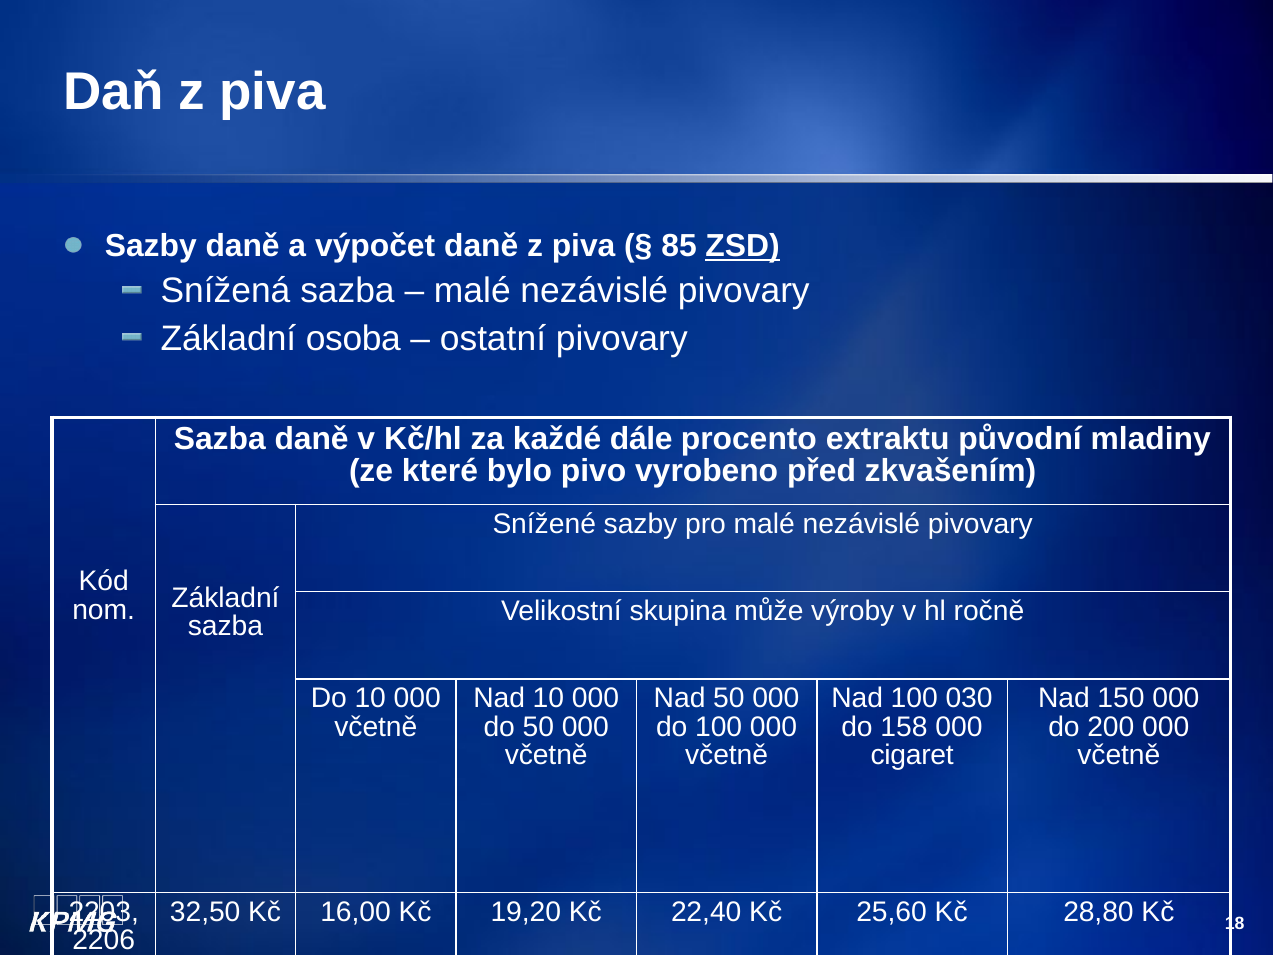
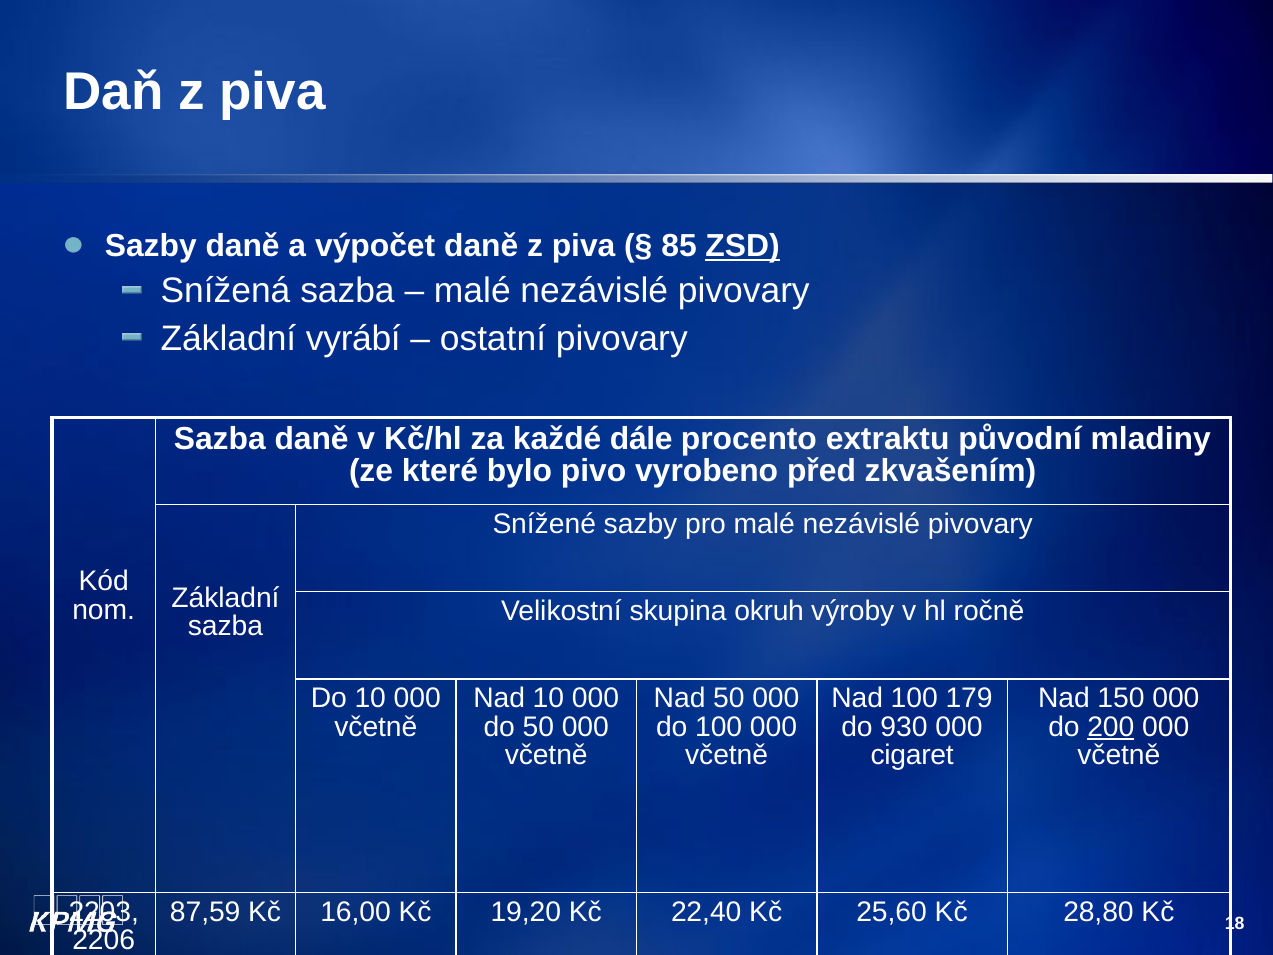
osoba: osoba -> vyrábí (353, 338)
může: může -> okruh (769, 611)
030: 030 -> 179 (969, 698)
158: 158 -> 930 (904, 727)
200 underline: none -> present (1111, 727)
32,50: 32,50 -> 87,59 (205, 912)
